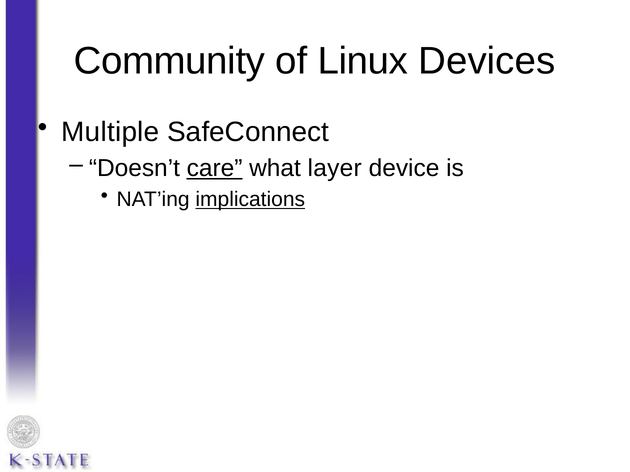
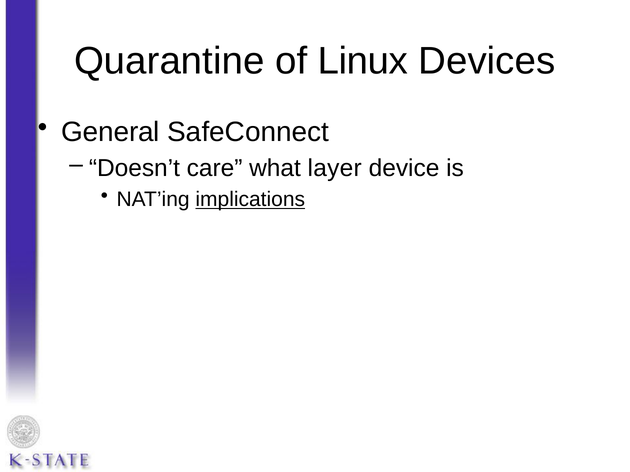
Community: Community -> Quarantine (169, 61)
Multiple: Multiple -> General (111, 132)
care underline: present -> none (215, 168)
